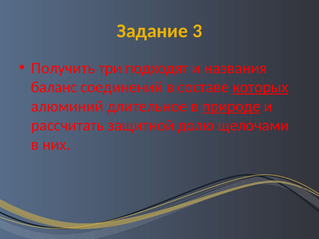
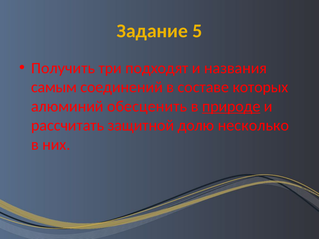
3: 3 -> 5 (197, 31)
баланс: баланс -> самым (54, 87)
которых underline: present -> none (260, 87)
длительное: длительное -> обесценить (147, 106)
щелочами: щелочами -> несколько (253, 126)
